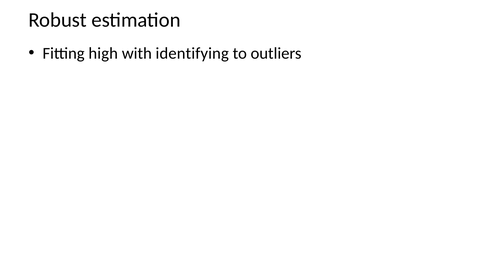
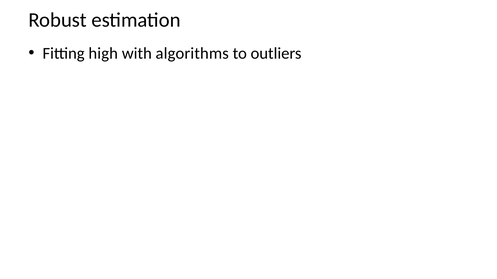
identifying: identifying -> algorithms (192, 53)
